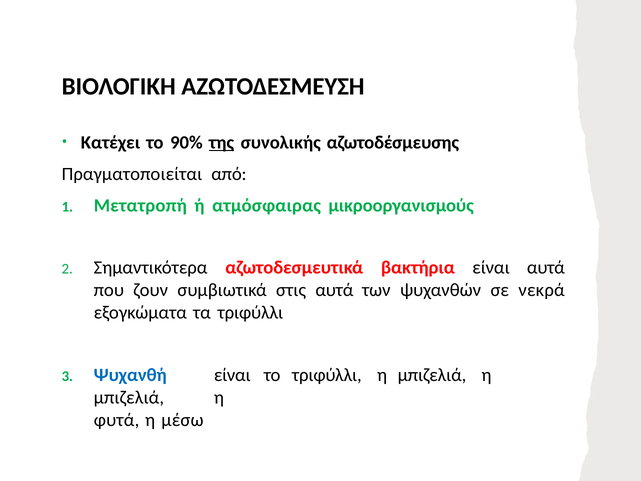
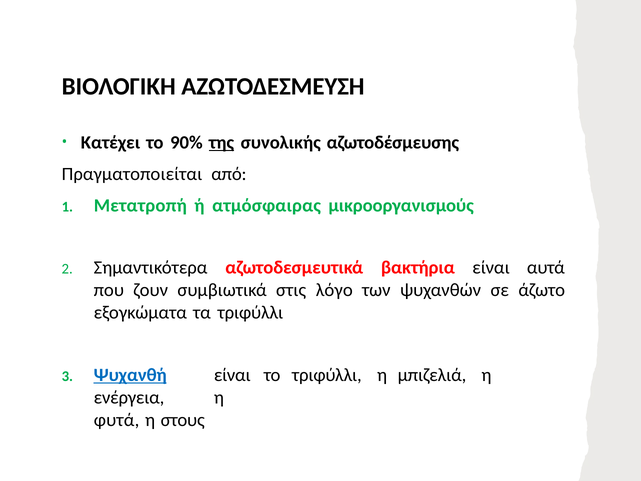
στις αυτά: αυτά -> λόγο (334, 290)
νεκρά: νεκρά -> άζωτο (542, 290)
Ψυχανθή underline: none -> present (130, 375)
μπιζελιά: μπιζελιά -> ενέργεια (129, 397)
μέσω: μέσω -> στους (183, 420)
